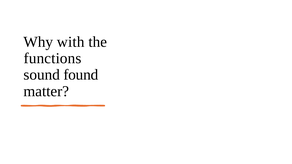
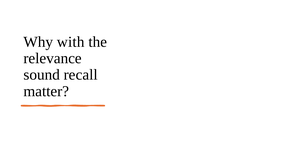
functions: functions -> relevance (53, 58)
found: found -> recall (81, 75)
